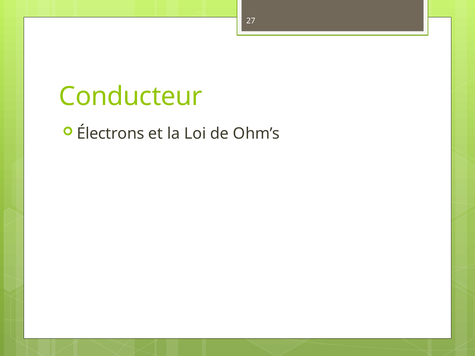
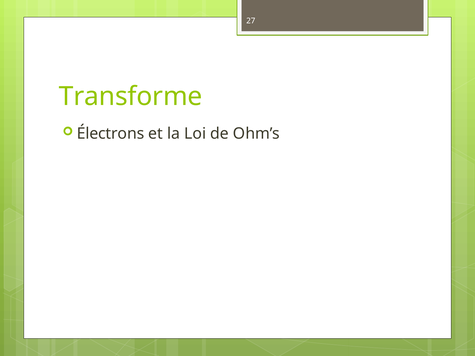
Conducteur: Conducteur -> Transforme (131, 96)
